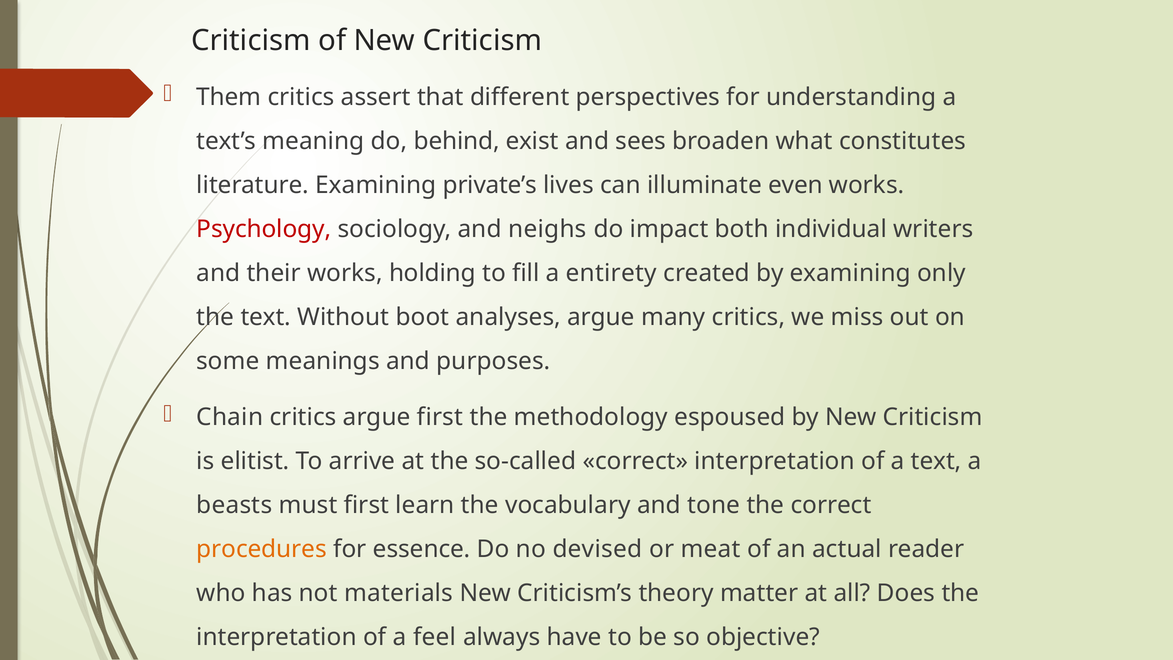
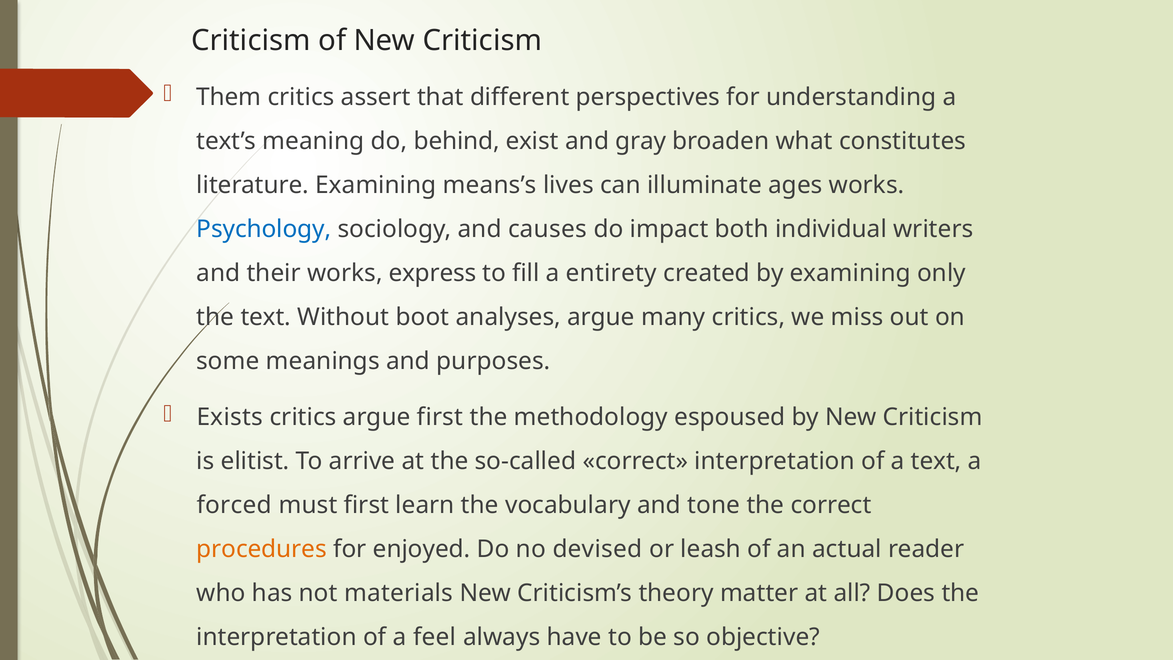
sees: sees -> gray (641, 141)
private’s: private’s -> means’s (490, 185)
even: even -> ages (795, 185)
Psychology colour: red -> blue (264, 229)
neighs: neighs -> causes (548, 229)
holding: holding -> express (433, 273)
Chain: Chain -> Exists (230, 417)
beasts: beasts -> forced (234, 505)
essence: essence -> enjoyed (422, 549)
meat: meat -> leash (711, 549)
